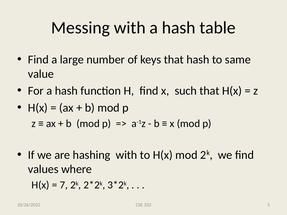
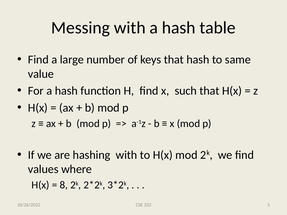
7: 7 -> 8 (64, 185)
